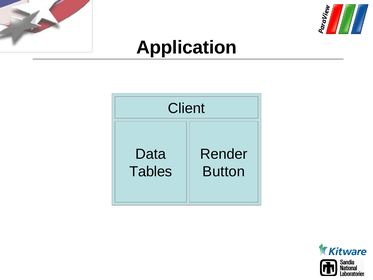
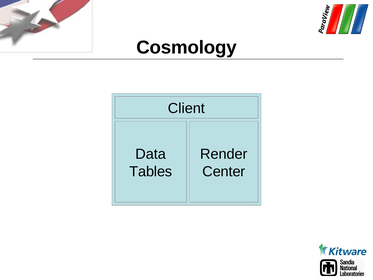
Application: Application -> Cosmology (187, 47)
Button: Button -> Center (224, 171)
